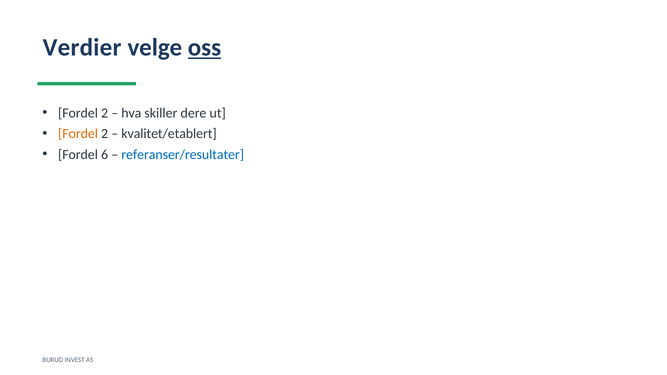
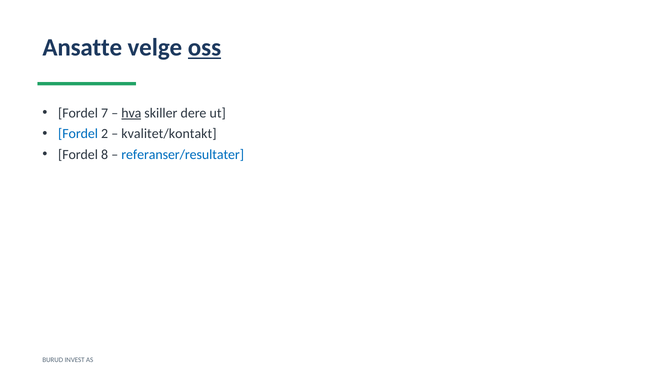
Verdier: Verdier -> Ansatte (82, 48)
2: 2 -> 7 (105, 113)
hva underline: none -> present (131, 113)
Fordel colour: orange -> blue (78, 134)
kvalitet/etablert: kvalitet/etablert -> kvalitet/kontakt (169, 134)
6: 6 -> 8 (105, 155)
